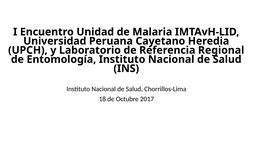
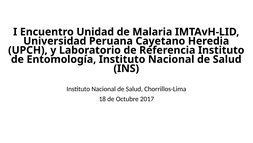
Referencia Regional: Regional -> Instituto (221, 50)
